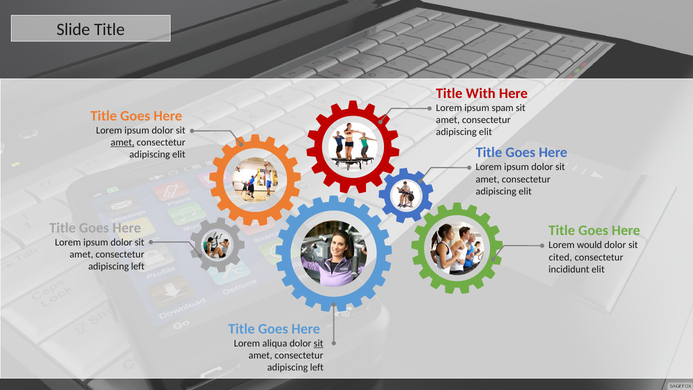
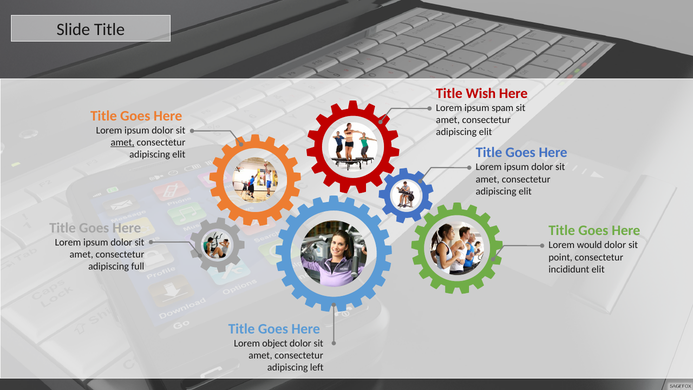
With: With -> Wish (481, 93)
cited: cited -> point (561, 257)
left: left -> full (138, 266)
aliqua: aliqua -> object (275, 343)
sit underline: present -> none (319, 343)
